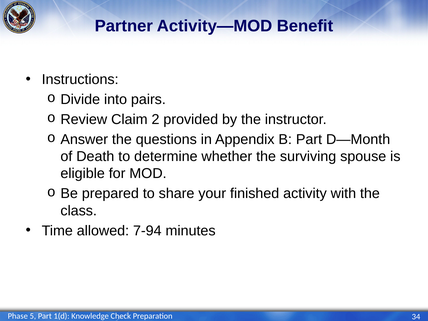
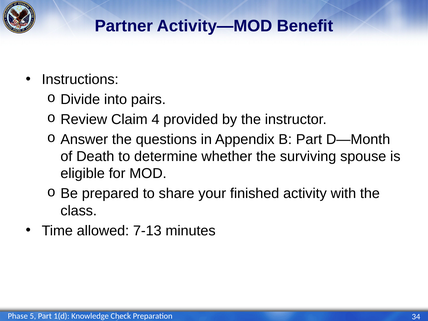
2: 2 -> 4 (156, 119)
7-94: 7-94 -> 7-13 (147, 231)
